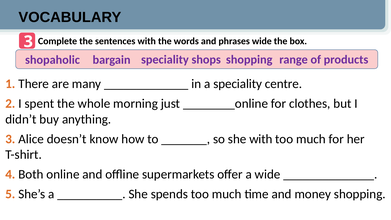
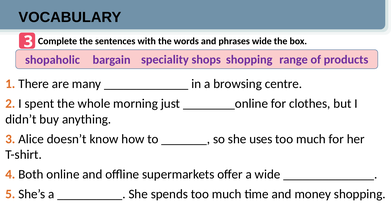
a speciality: speciality -> browsing (238, 84)
she with: with -> uses (261, 139)
